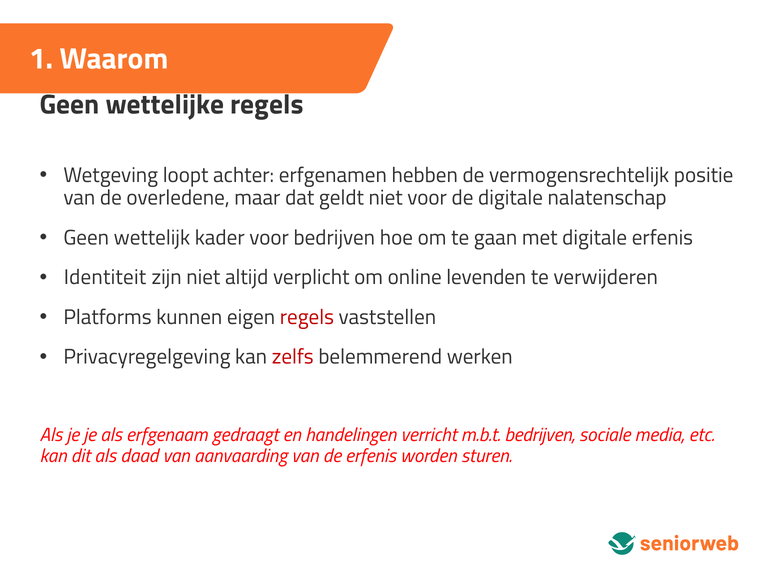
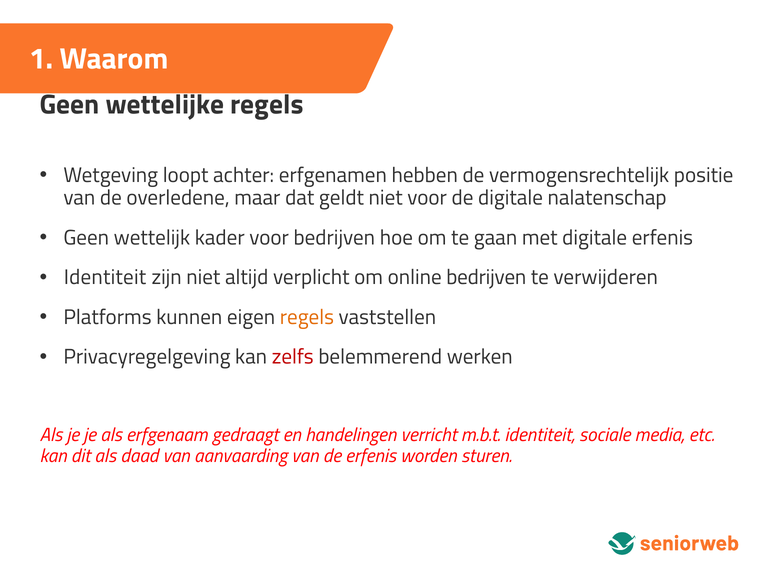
online levenden: levenden -> bedrijven (486, 277)
regels colour: red -> orange (307, 317)
m.b.t bedrijven: bedrijven -> identiteit (540, 435)
